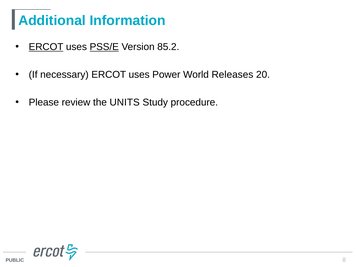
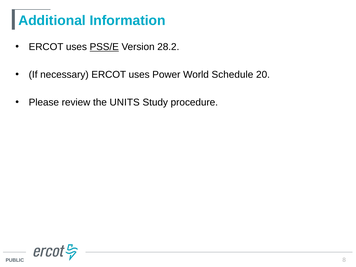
ERCOT underline: present -> none (46, 47)
85.2: 85.2 -> 28.2 (168, 47)
Releases: Releases -> Schedule (232, 75)
